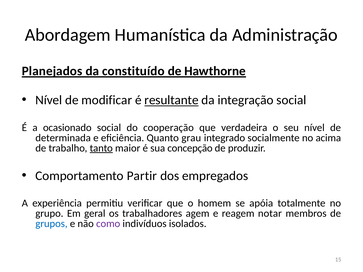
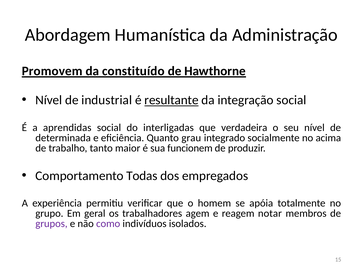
Planejados: Planejados -> Promovem (52, 71)
modificar: modificar -> industrial (107, 100)
ocasionado: ocasionado -> aprendidas (67, 128)
cooperação: cooperação -> interligadas (169, 128)
tanto underline: present -> none (101, 148)
concepção: concepção -> funcionem (190, 148)
Partir: Partir -> Todas (142, 176)
grupos colour: blue -> purple (51, 224)
